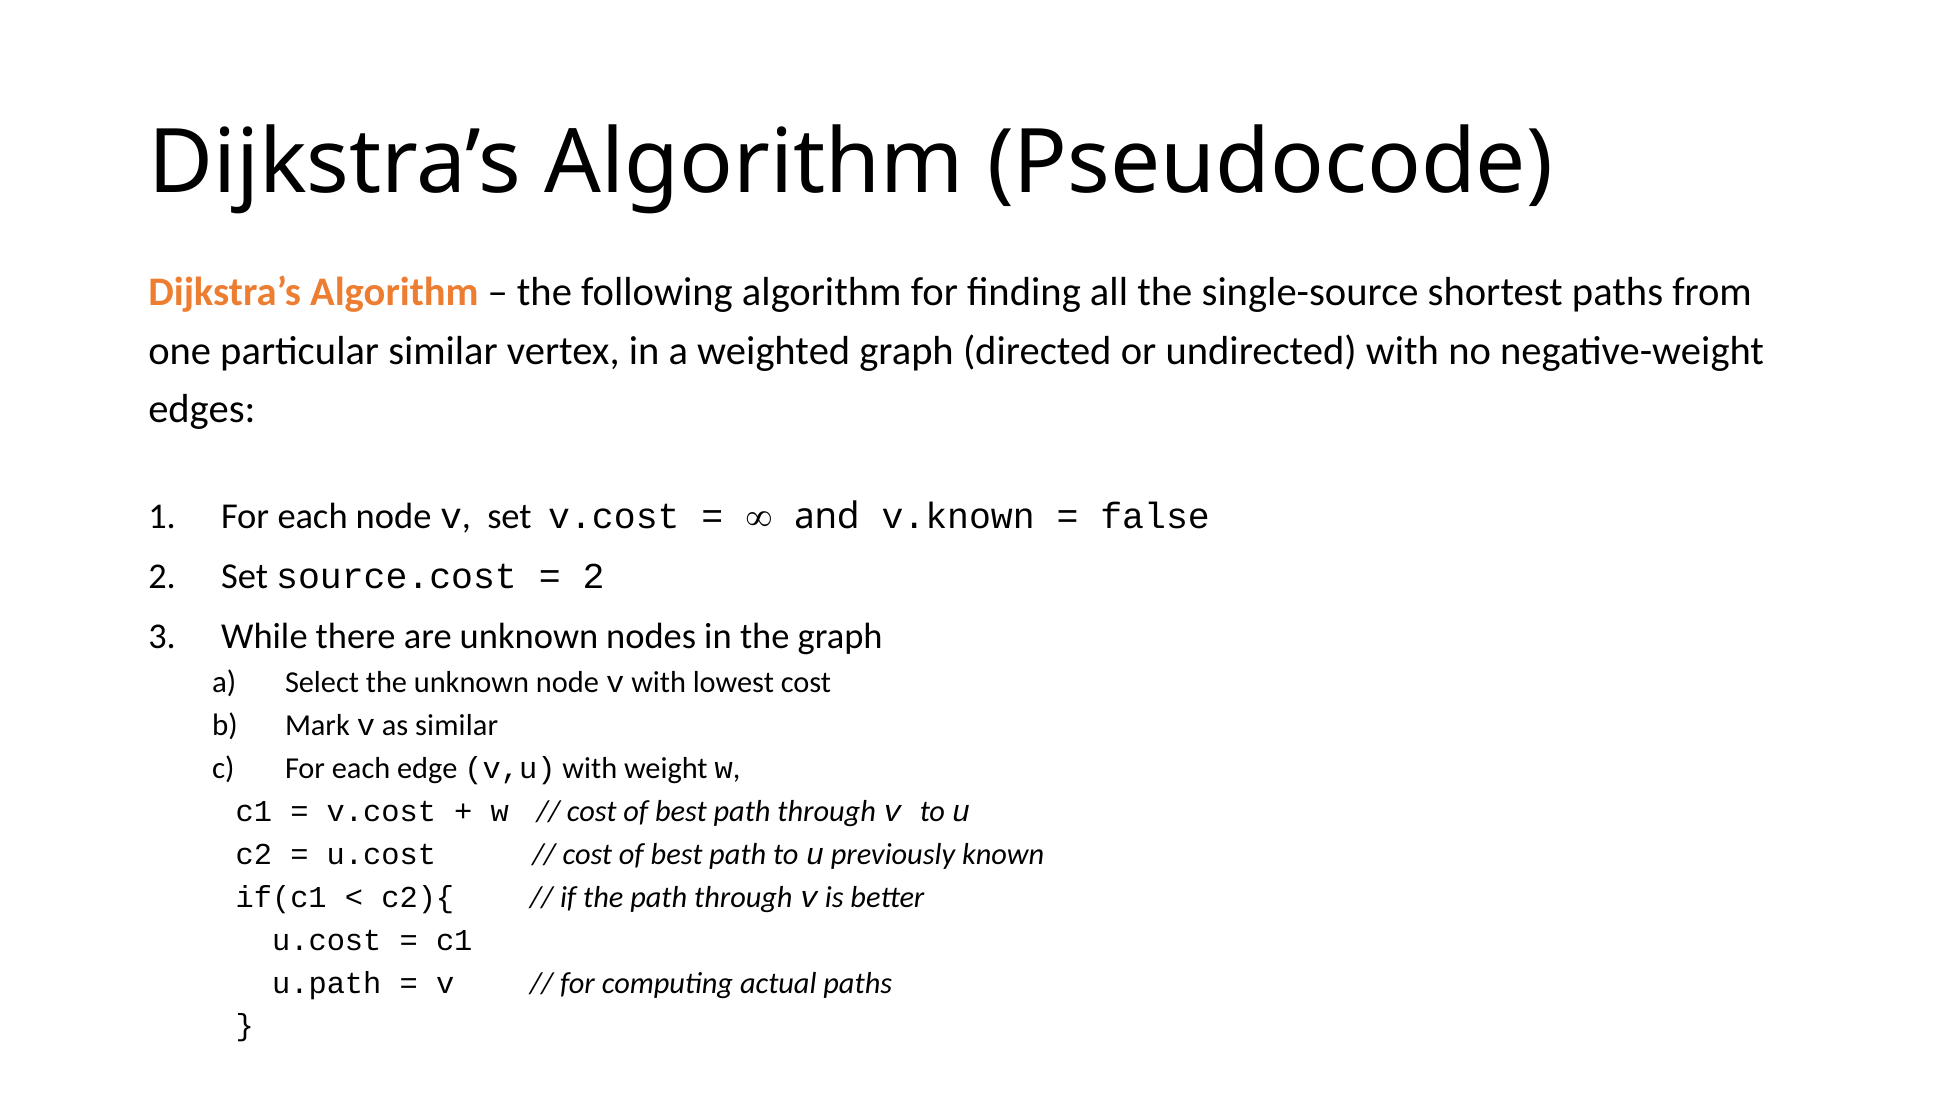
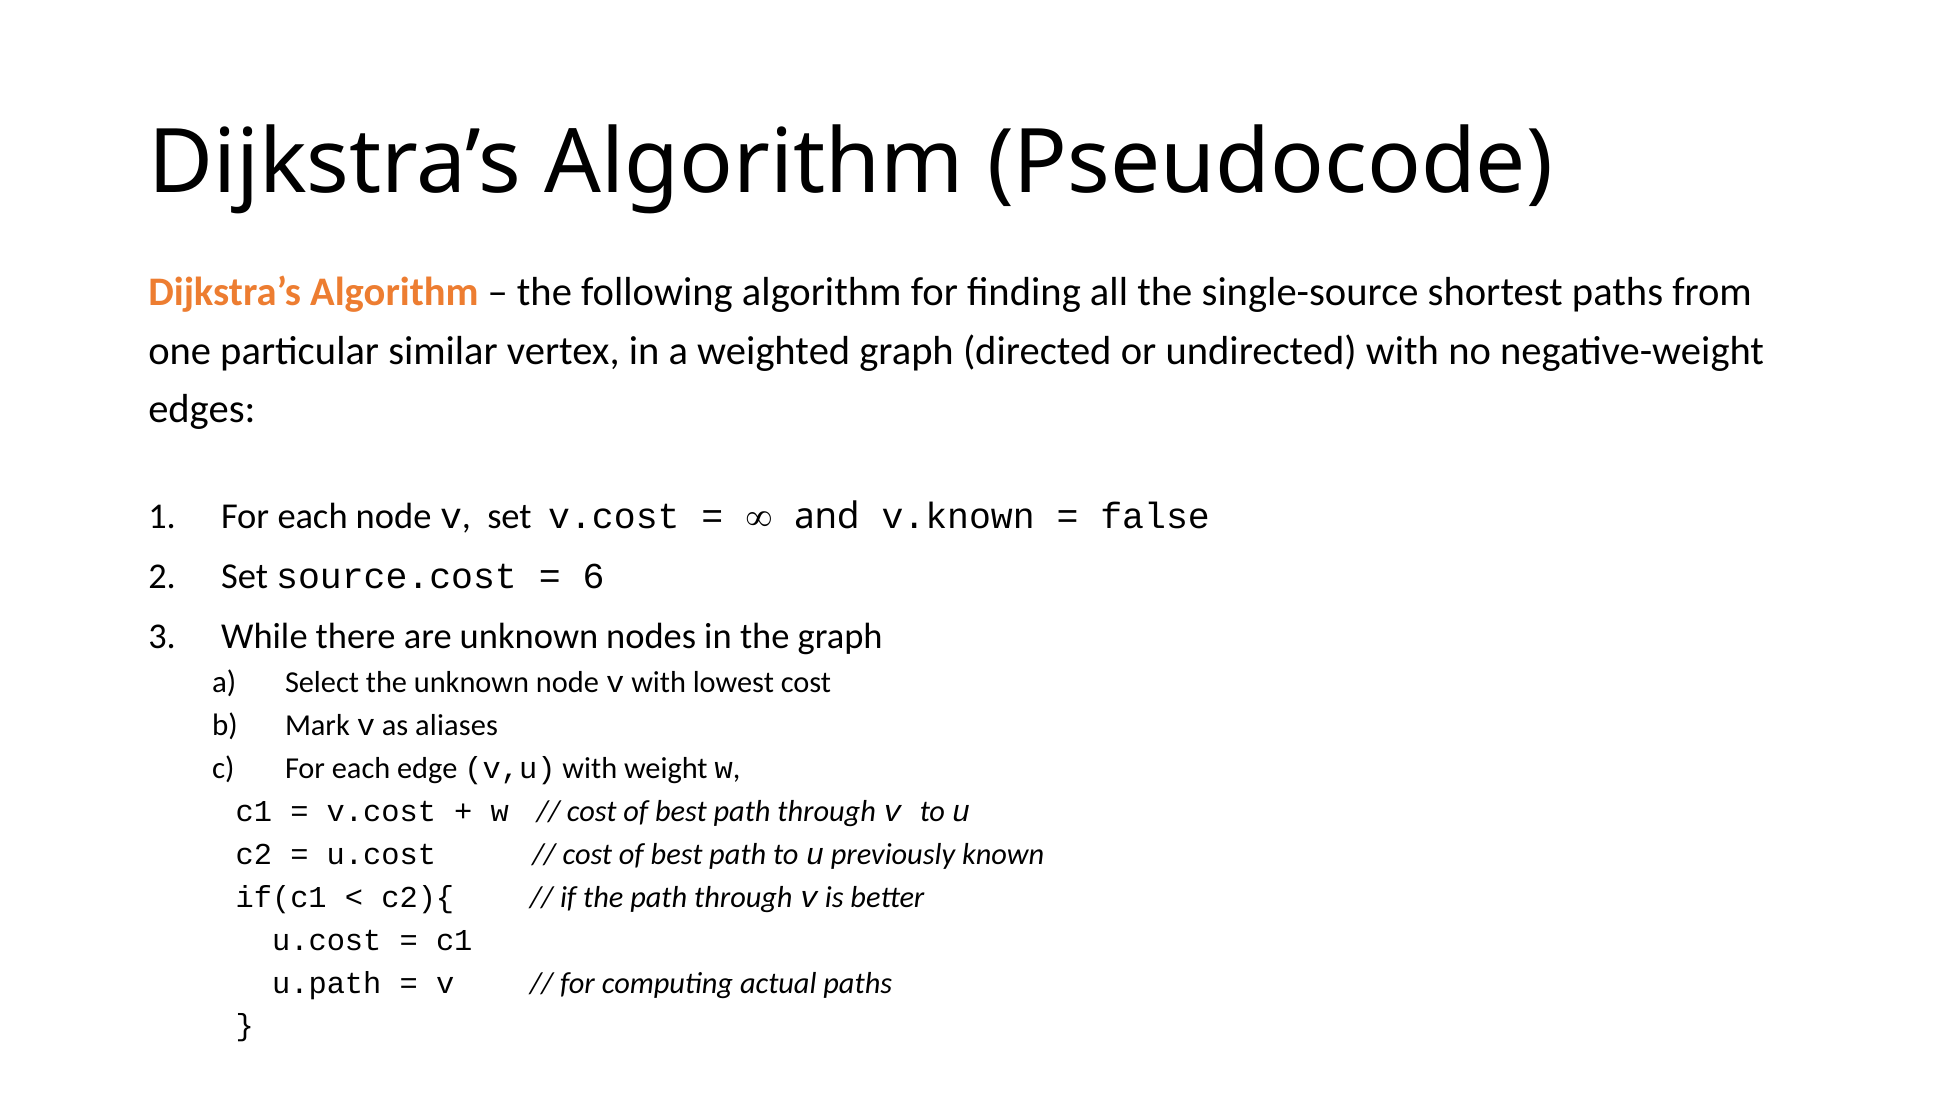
2: 2 -> 6 (593, 576)
as similar: similar -> aliases (457, 725)
